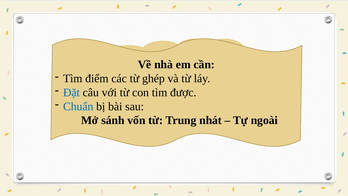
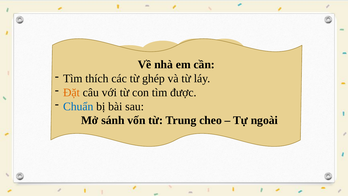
điểm: điểm -> thích (97, 78)
Đặt colour: blue -> orange (71, 92)
nhát: nhát -> cheo (211, 120)
